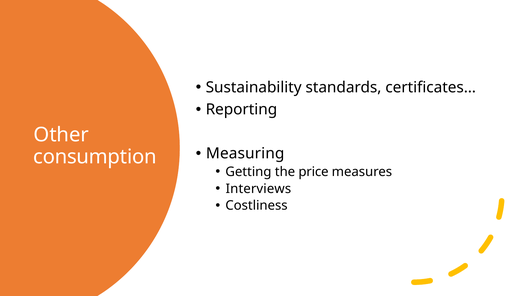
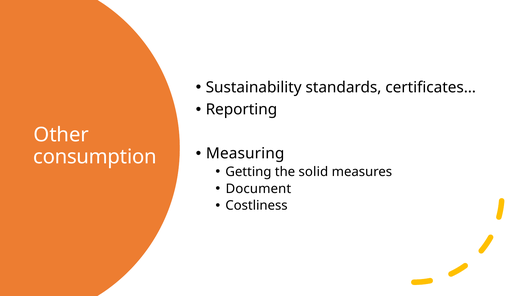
price: price -> solid (313, 172)
Interviews: Interviews -> Document (258, 189)
